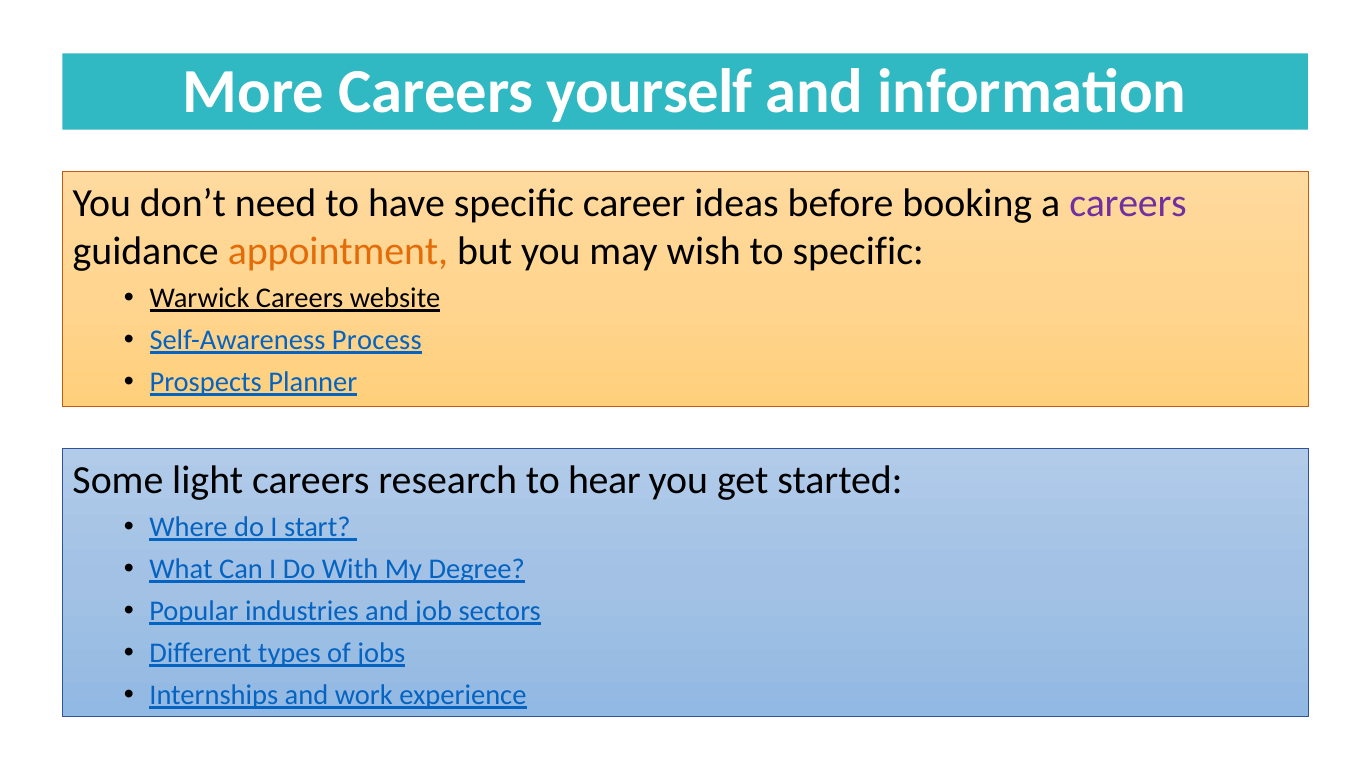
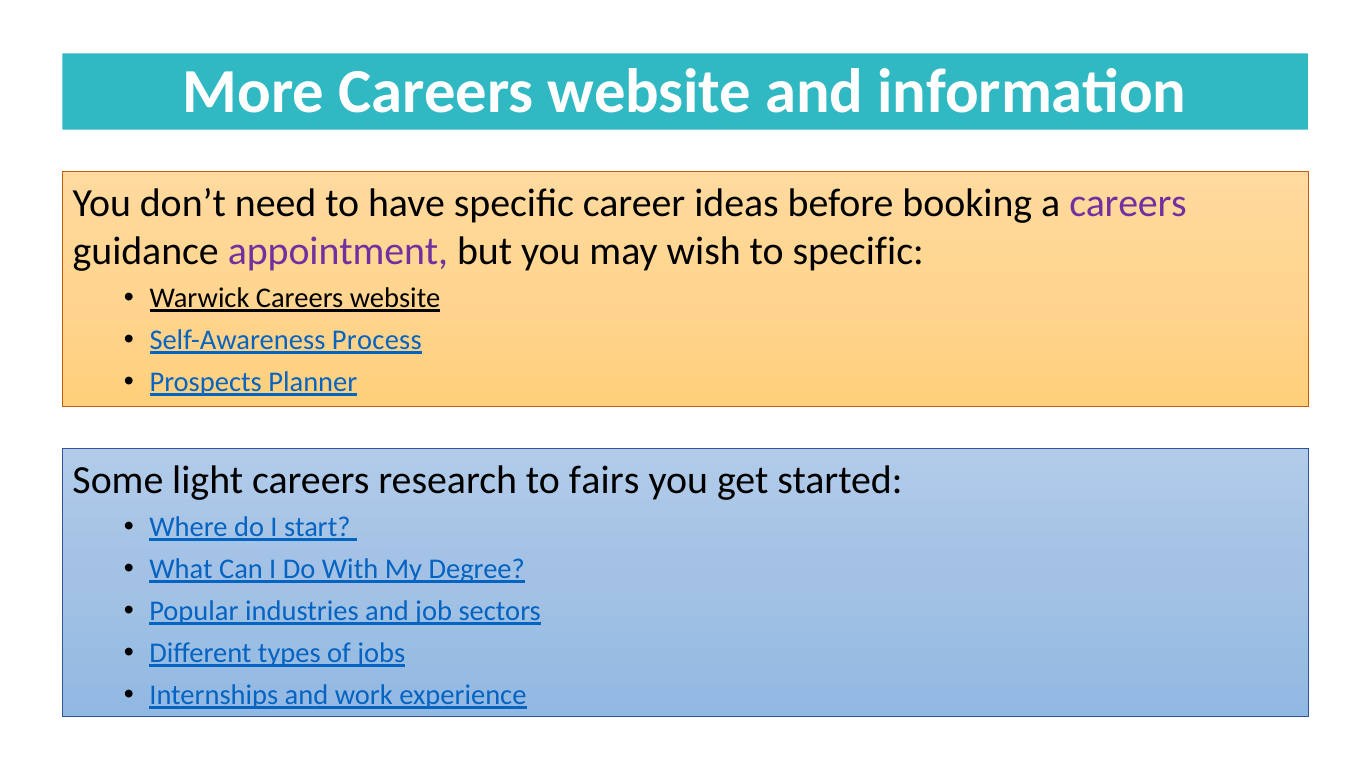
More Careers yourself: yourself -> website (649, 92)
appointment colour: orange -> purple (338, 251)
hear: hear -> fairs (604, 480)
